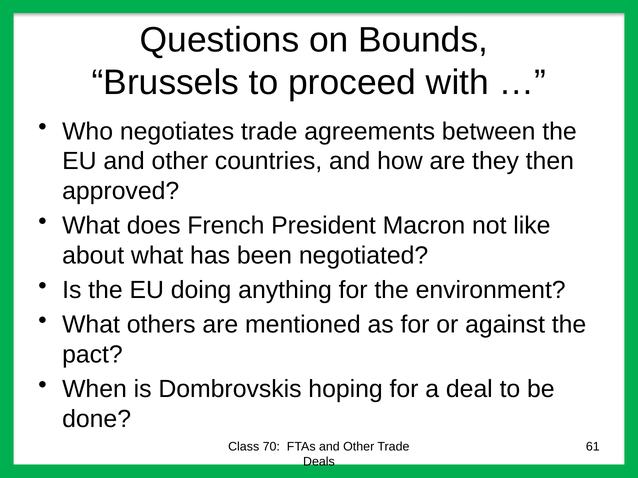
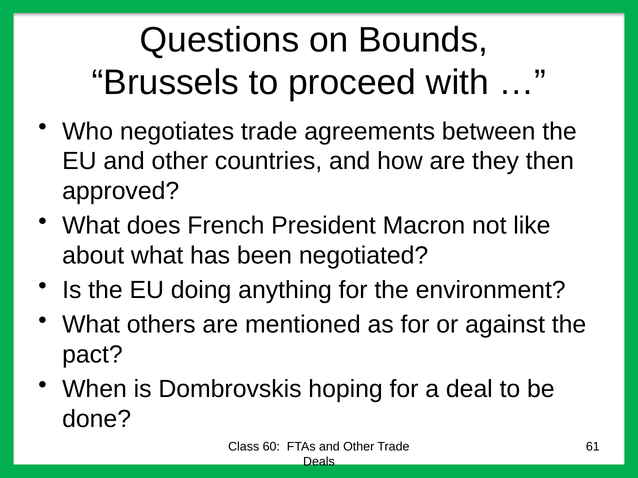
70: 70 -> 60 (271, 447)
